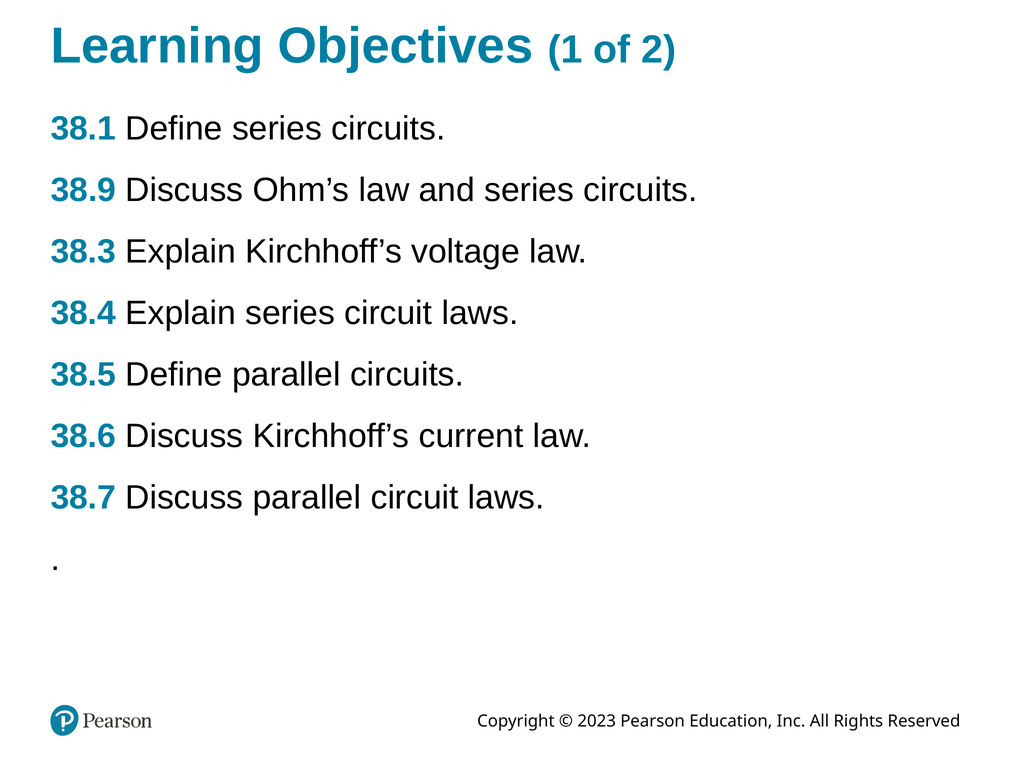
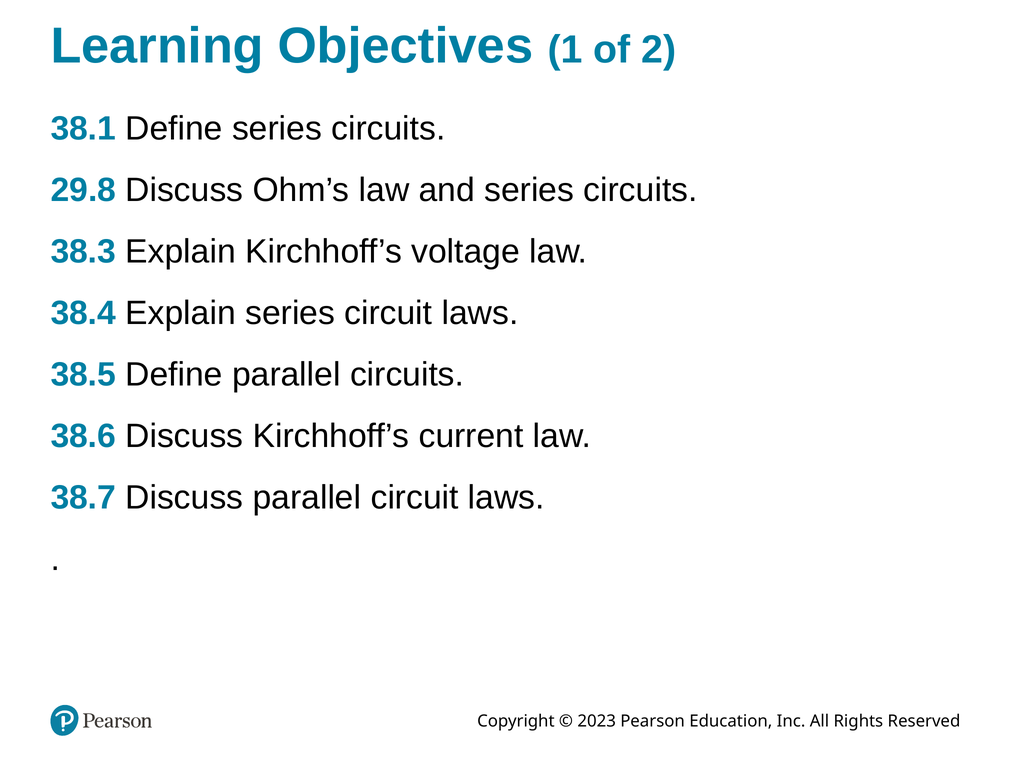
38.9: 38.9 -> 29.8 (83, 190)
